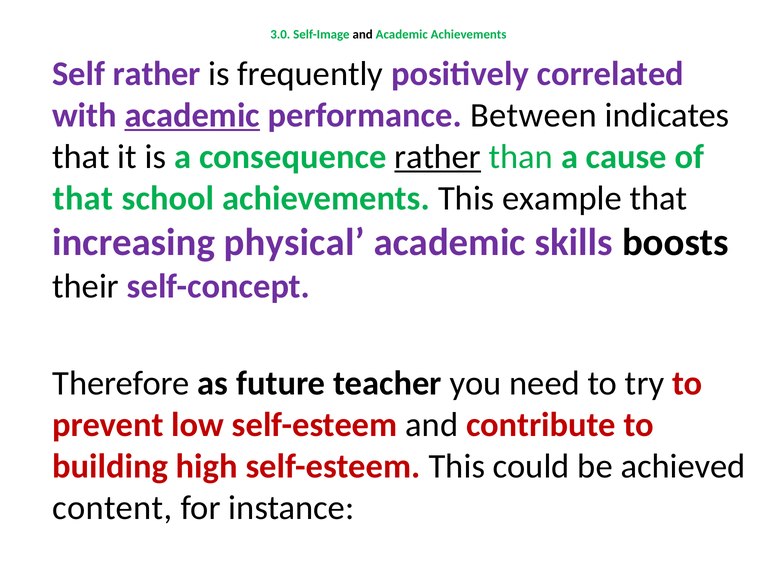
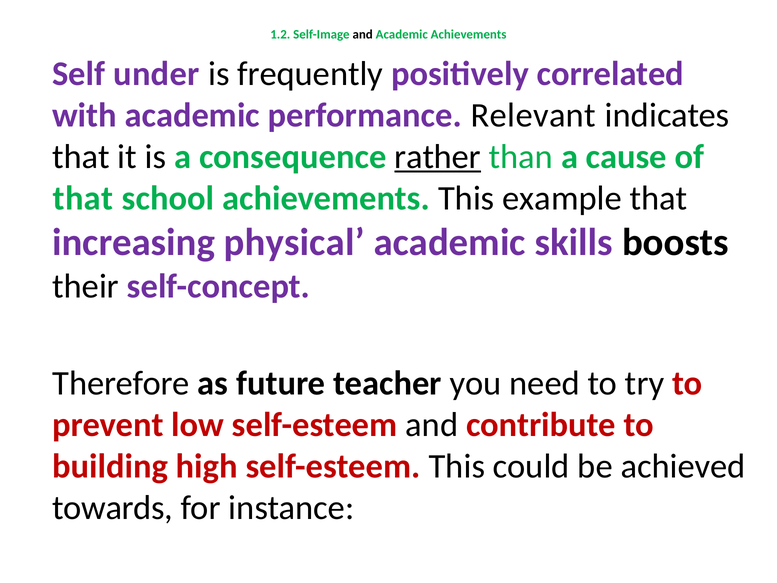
3.0: 3.0 -> 1.2 (280, 35)
Self rather: rather -> under (156, 74)
academic underline: present -> none (192, 115)
Between: Between -> Relevant (533, 115)
content: content -> towards (113, 507)
